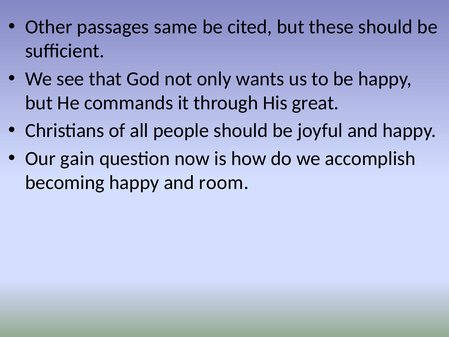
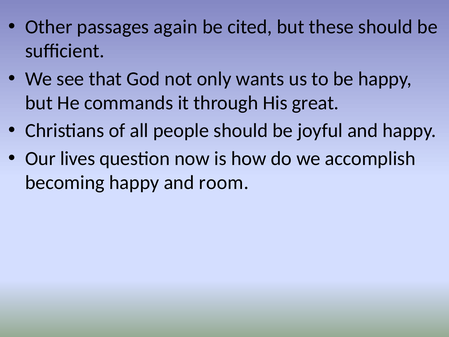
same: same -> again (176, 27)
gain: gain -> lives (78, 159)
